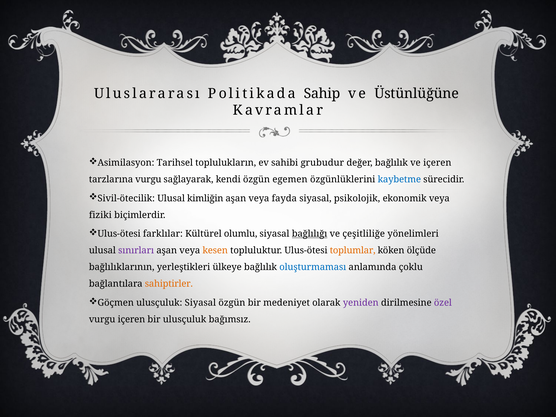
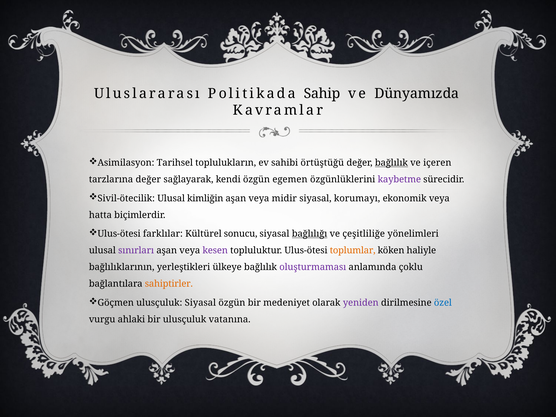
Üstünlüğüne: Üstünlüğüne -> Dünyamızda (417, 94)
grubudur: grubudur -> örtüştüğü (322, 163)
bağlılık underline: none -> present (391, 163)
tarzlarına vurgu: vurgu -> değer (148, 179)
kaybetme colour: blue -> purple (399, 179)
fayda: fayda -> midir (284, 198)
psikolojik: psikolojik -> korumayı (357, 198)
fiziki: fiziki -> hatta (100, 215)
olumlu: olumlu -> sonucu (241, 234)
kesen colour: orange -> purple (215, 251)
ölçüde: ölçüde -> haliyle (421, 251)
oluşturmaması colour: blue -> purple (313, 267)
özel colour: purple -> blue (443, 303)
vurgu içeren: içeren -> ahlaki (131, 319)
bağımsız: bağımsız -> vatanına (230, 319)
